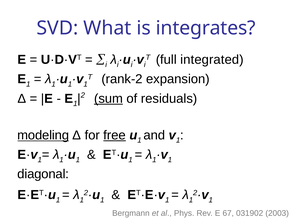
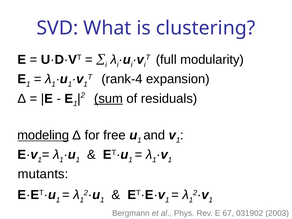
integrates: integrates -> clustering (206, 28)
integrated: integrated -> modularity (212, 60)
rank-2: rank-2 -> rank-4 (122, 79)
free underline: present -> none (115, 135)
diagonal: diagonal -> mutants (43, 174)
